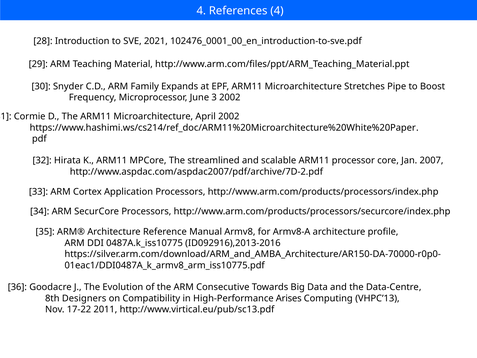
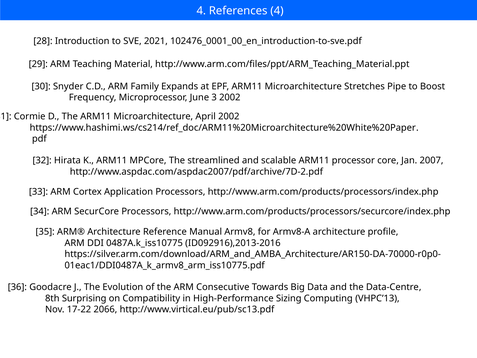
Designers: Designers -> Surprising (84, 298)
Arises: Arises -> Sizing (289, 298)
2011: 2011 -> 2066 (105, 309)
